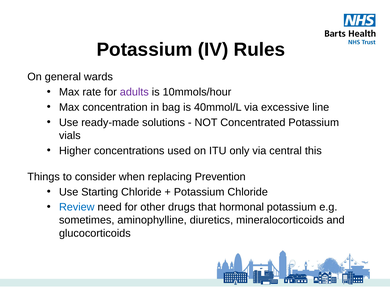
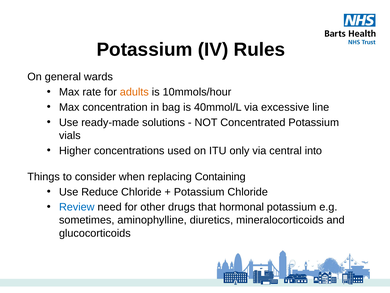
adults colour: purple -> orange (134, 92)
this: this -> into (313, 150)
Prevention: Prevention -> Containing (220, 176)
Starting: Starting -> Reduce (100, 192)
